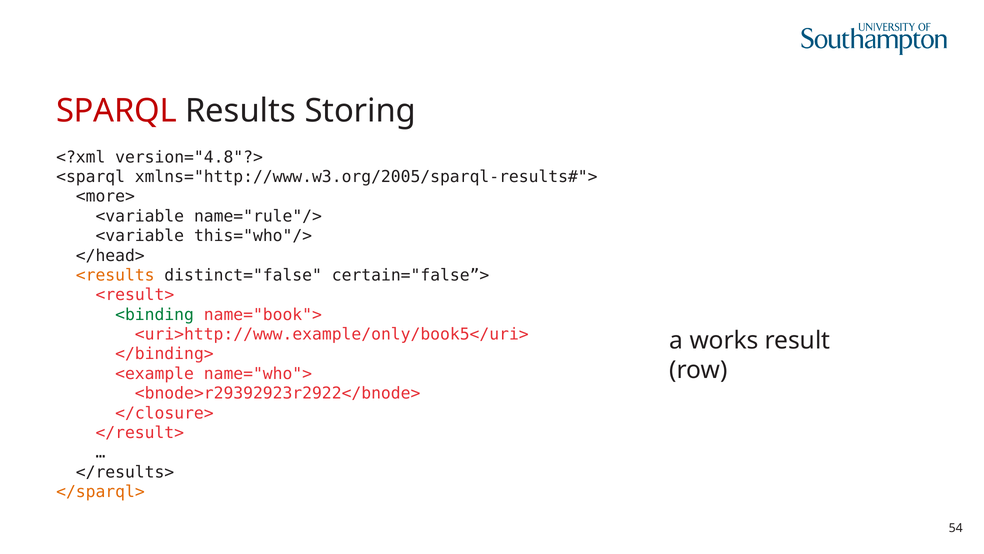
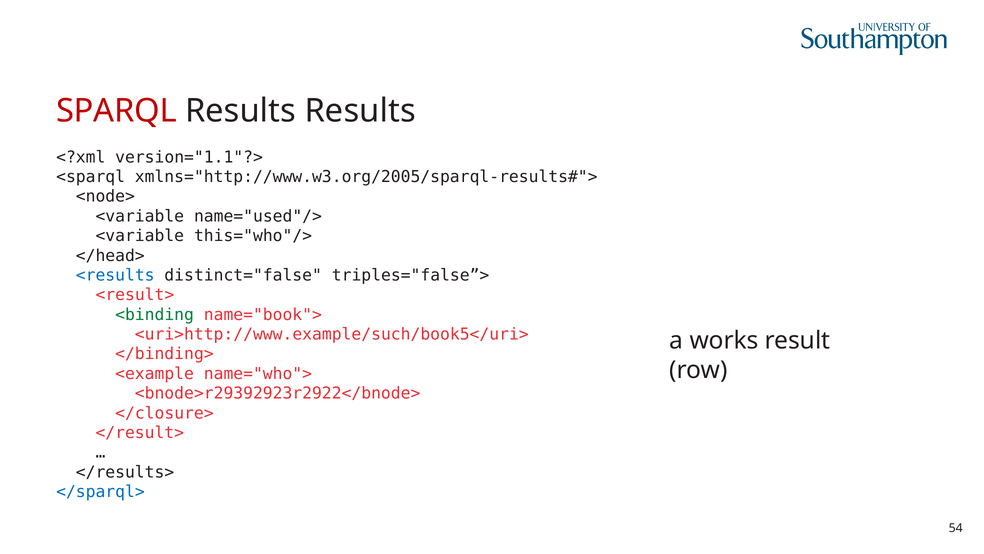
Results Storing: Storing -> Results (360, 111)
version="4.8"?>: version="4.8"?> -> version="1.1"?> (189, 157)
<more>: <more> -> <node> (105, 196)
name="rule"/>: name="rule"/> -> name="used"/> (258, 216)
<results colour: orange -> blue (115, 275)
certain="false”>: certain="false”> -> triples="false”> (411, 275)
<uri>http://www.example/only/book5</uri>: <uri>http://www.example/only/book5</uri> -> <uri>http://www.example/such/book5</uri> (332, 334)
</sparql> colour: orange -> blue (100, 491)
